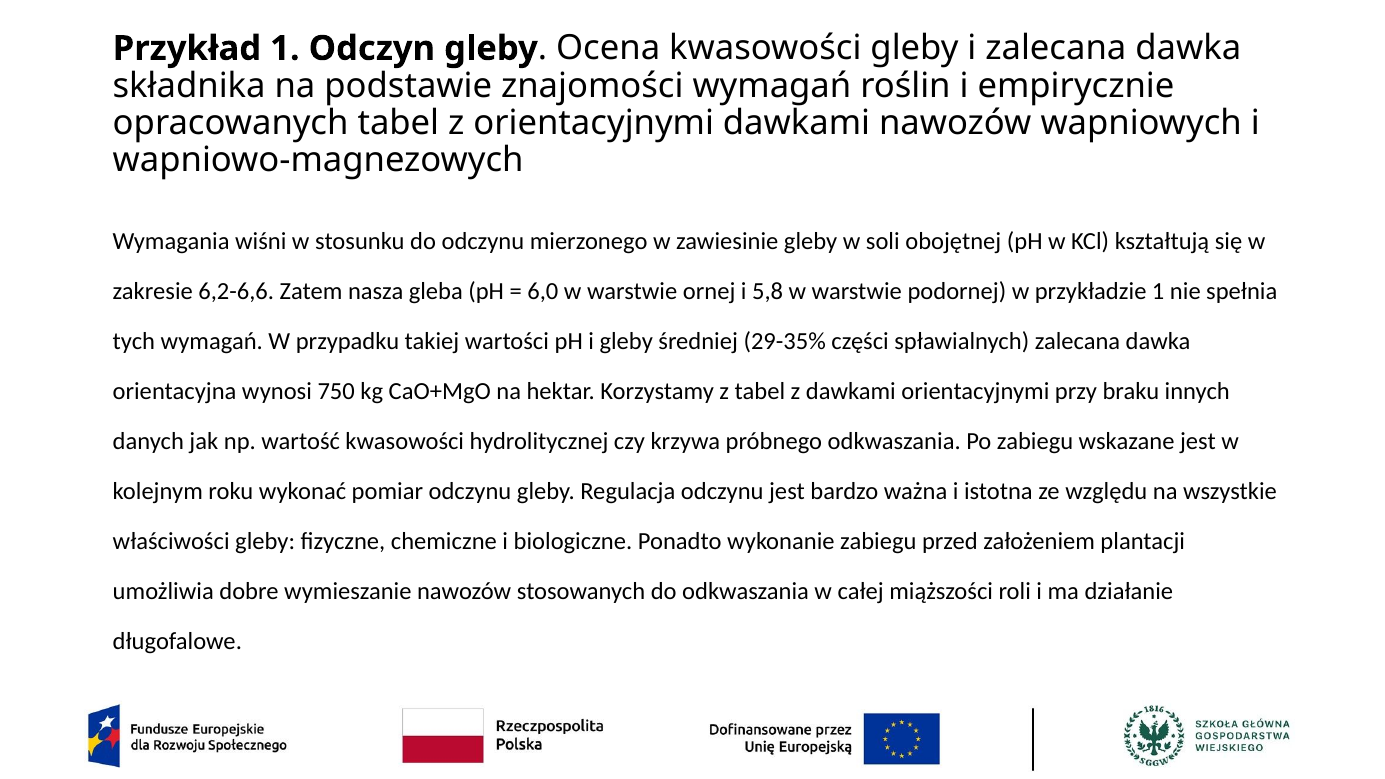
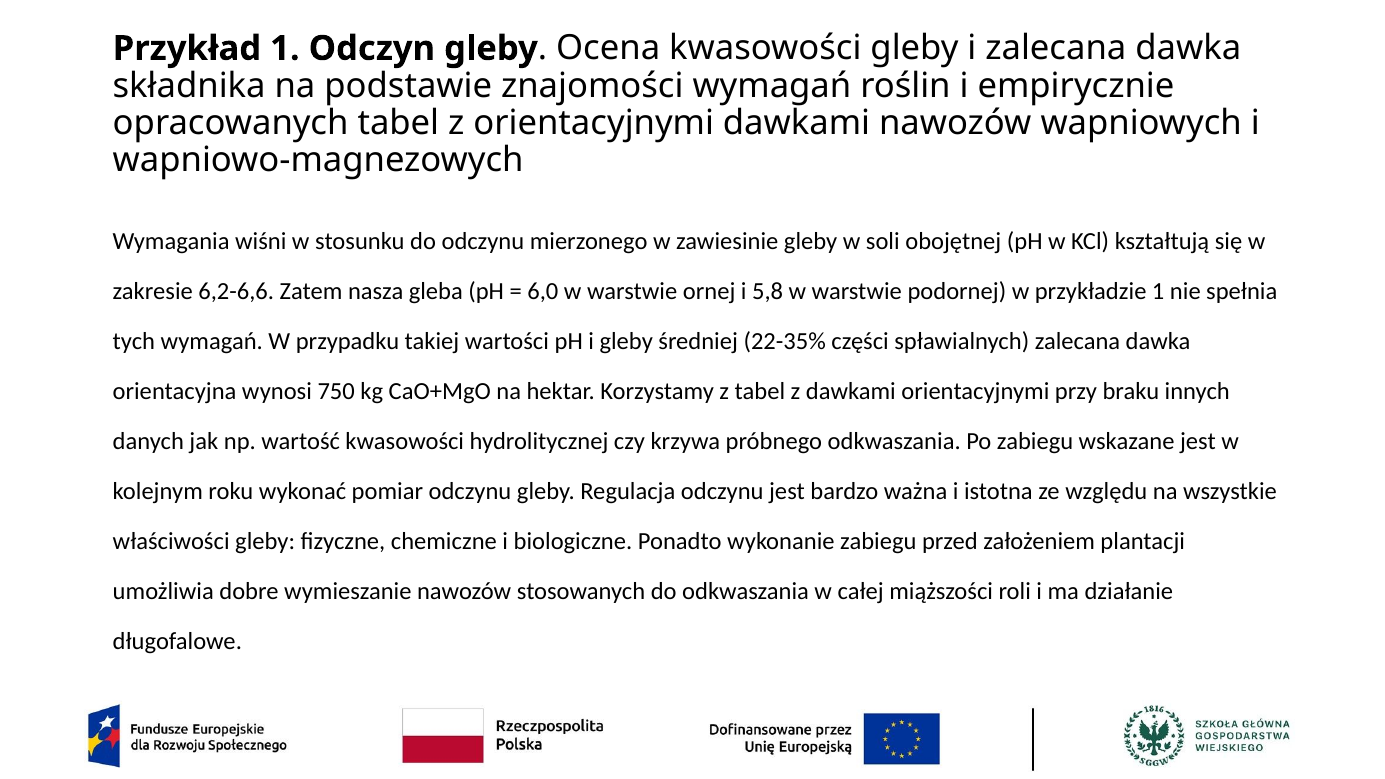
29-35%: 29-35% -> 22-35% (785, 341)
